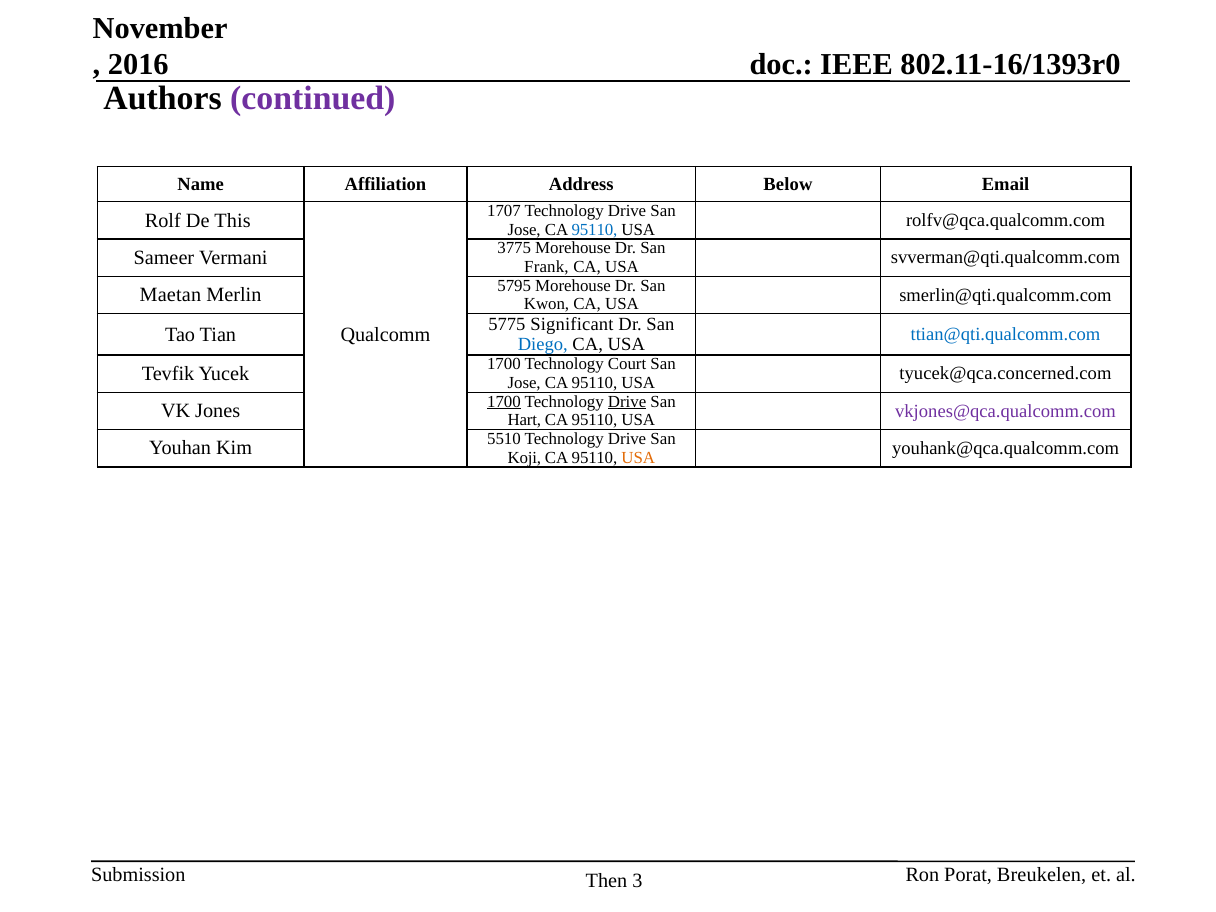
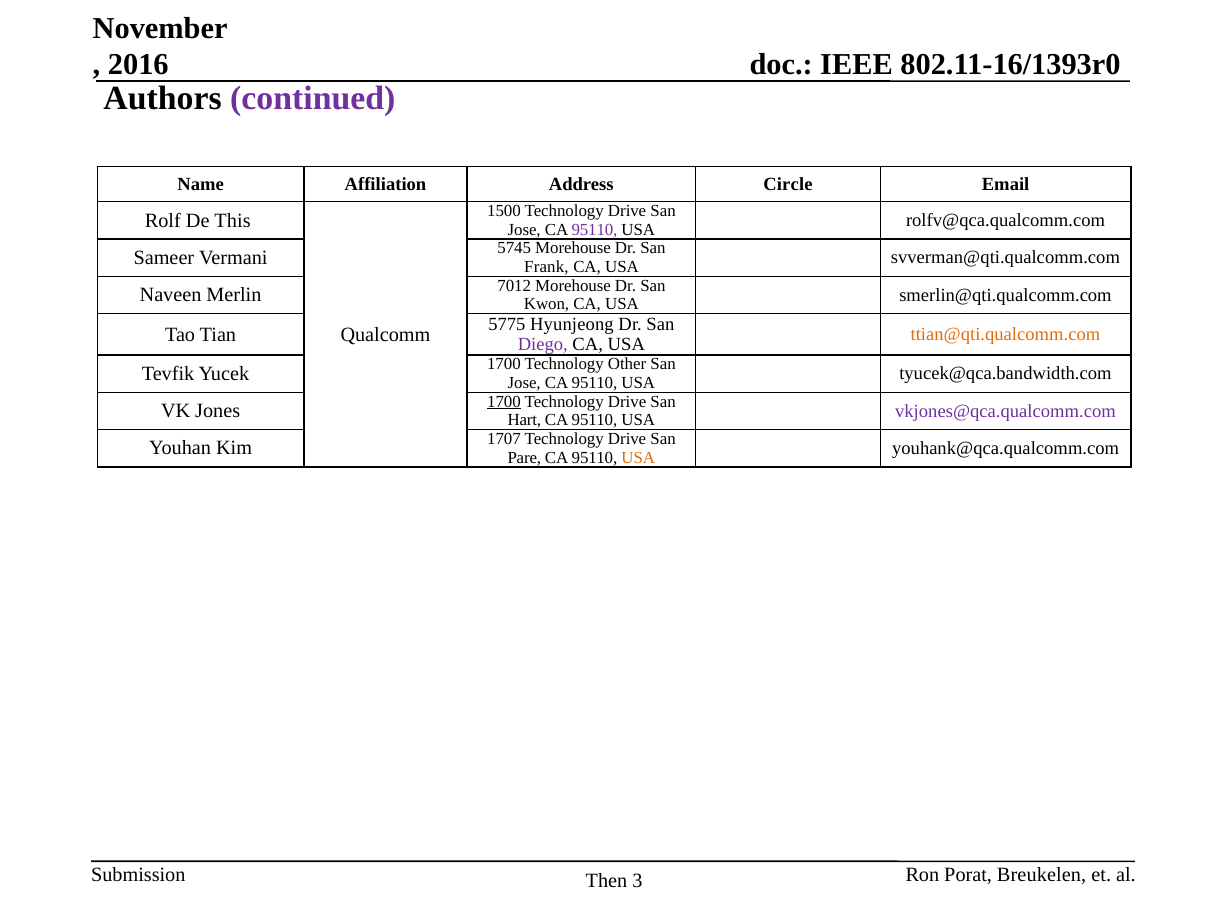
Below: Below -> Circle (788, 184)
1707: 1707 -> 1500 (504, 211)
95110 colour: blue -> purple (594, 230)
3775: 3775 -> 5745 (514, 248)
Maetan: Maetan -> Naveen (171, 295)
5795: 5795 -> 7012 (514, 286)
Significant: Significant -> Hyunjeong (572, 324)
ttian@qti.qualcomm.com colour: blue -> orange (1005, 334)
Diego colour: blue -> purple (543, 345)
Court: Court -> Other (627, 364)
tyucek@qca.concerned.com: tyucek@qca.concerned.com -> tyucek@qca.bandwidth.com (1005, 374)
Drive underline: present -> none (627, 402)
5510: 5510 -> 1707 (504, 439)
Koji: Koji -> Pare (524, 458)
